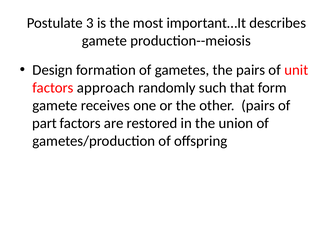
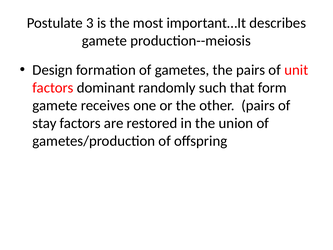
approach: approach -> dominant (106, 88)
part: part -> stay (44, 123)
